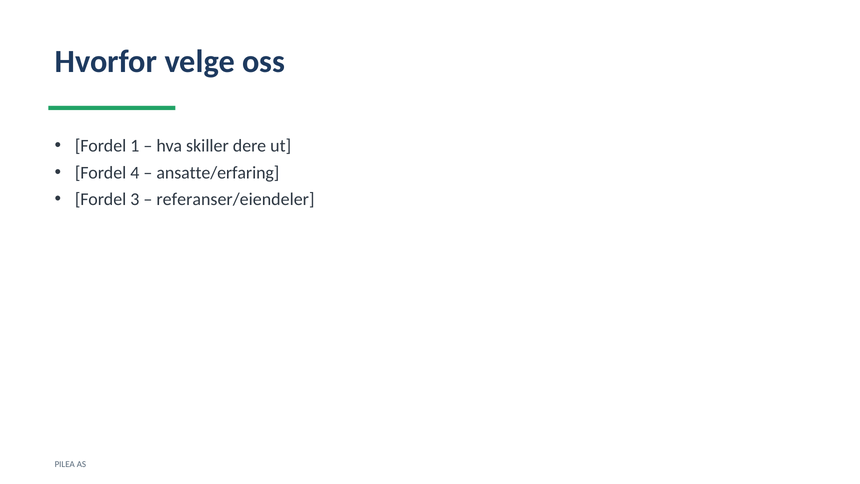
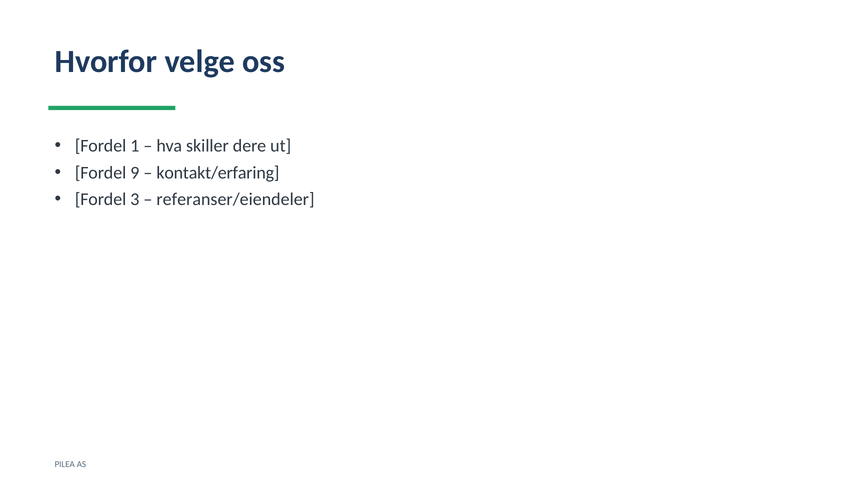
4: 4 -> 9 (135, 173)
ansatte/erfaring: ansatte/erfaring -> kontakt/erfaring (218, 173)
